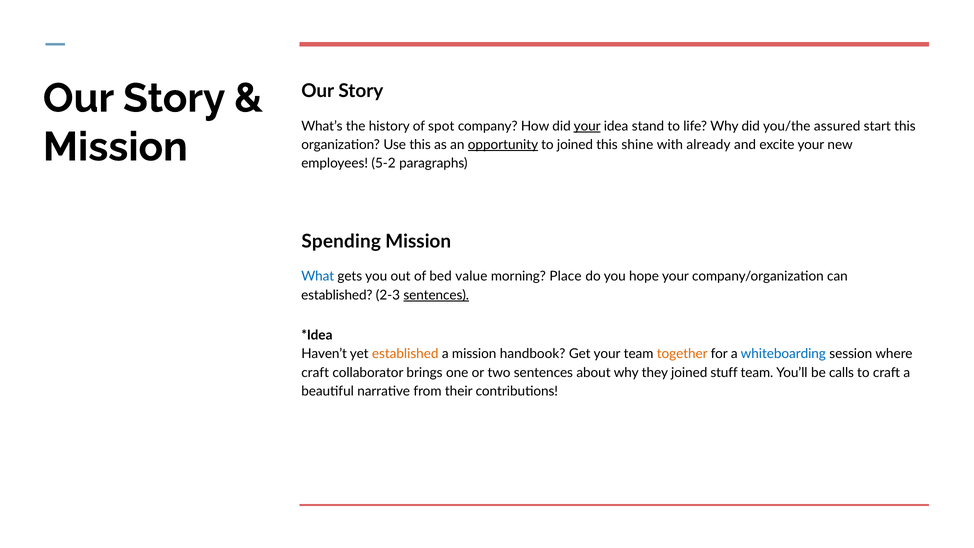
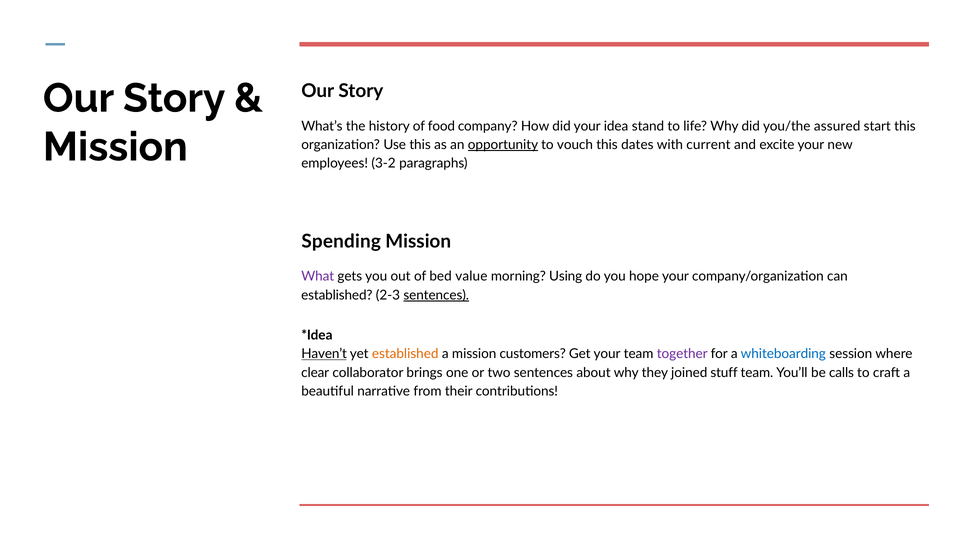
spot: spot -> food (441, 126)
your underline: present -> none (587, 126)
to joined: joined -> vouch (575, 145)
shine: shine -> dates (637, 145)
already: already -> current (708, 145)
5-2: 5-2 -> 3-2 (384, 163)
What colour: blue -> purple (318, 276)
Place: Place -> Using (566, 276)
Haven’t underline: none -> present (324, 354)
handbook: handbook -> customers (533, 354)
together colour: orange -> purple (682, 354)
craft: craft -> clear (315, 372)
